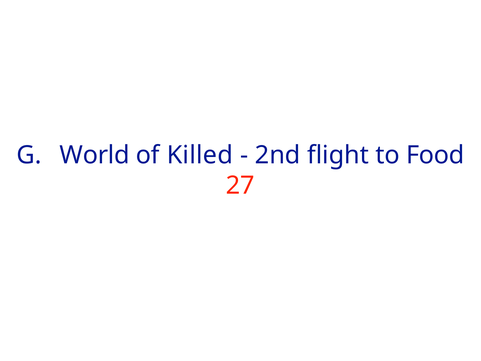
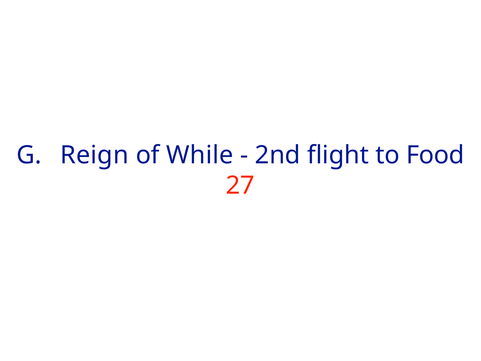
World: World -> Reign (94, 155)
Killed: Killed -> While (200, 155)
